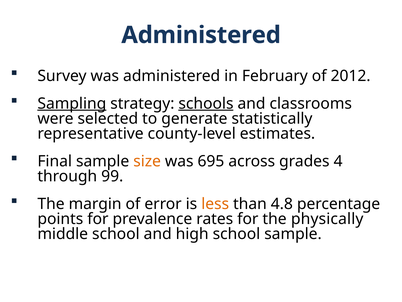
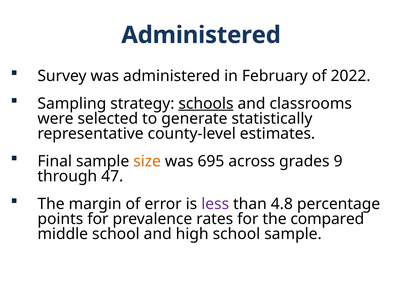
2012: 2012 -> 2022 (351, 76)
Sampling underline: present -> none (72, 103)
4: 4 -> 9 (338, 161)
99: 99 -> 47 (112, 176)
less colour: orange -> purple (215, 204)
physically: physically -> compared (327, 219)
